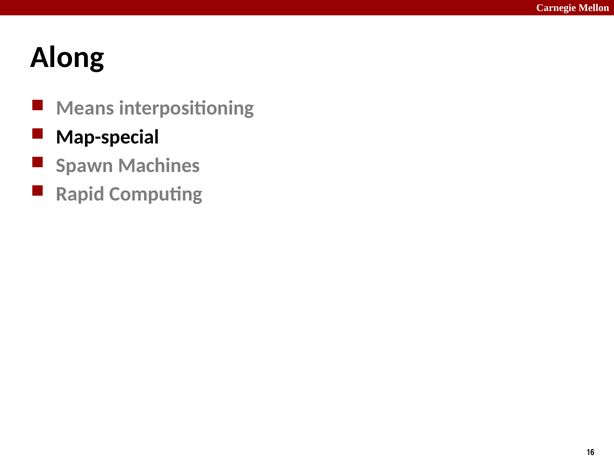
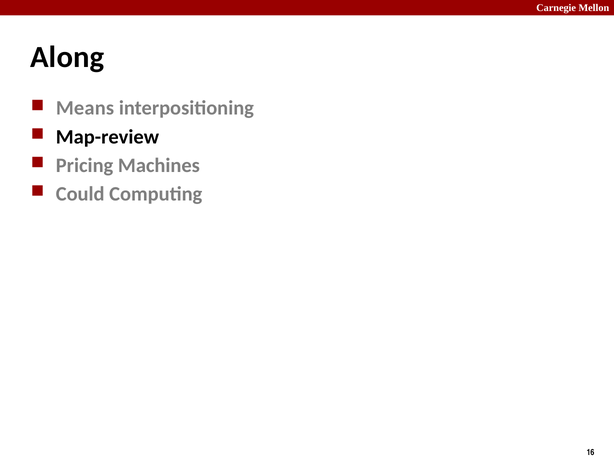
Map-special: Map-special -> Map-review (107, 137)
Spawn: Spawn -> Pricing (85, 166)
Rapid: Rapid -> Could (80, 194)
